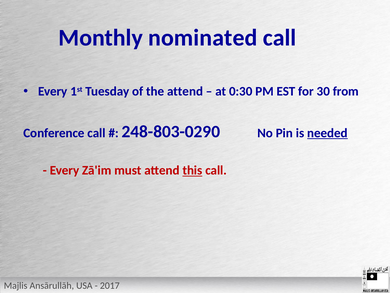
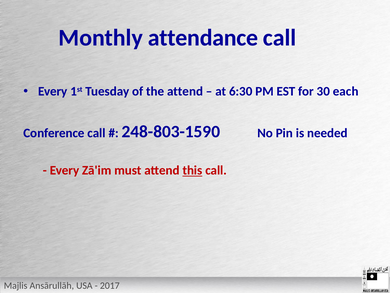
nominated: nominated -> attendance (203, 38)
0:30: 0:30 -> 6:30 (241, 91)
from: from -> each (346, 91)
248-803-0290: 248-803-0290 -> 248-803-1590 (171, 131)
needed underline: present -> none (327, 133)
